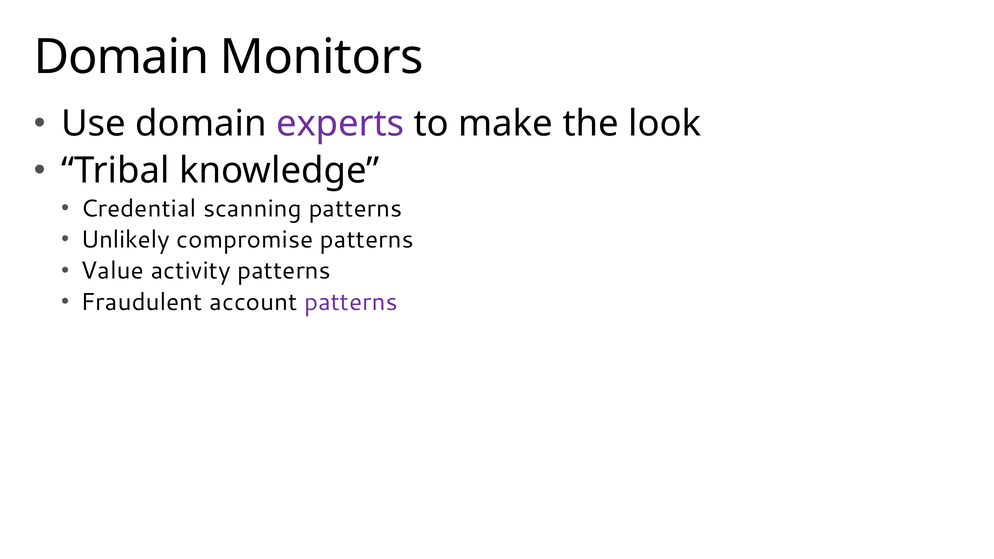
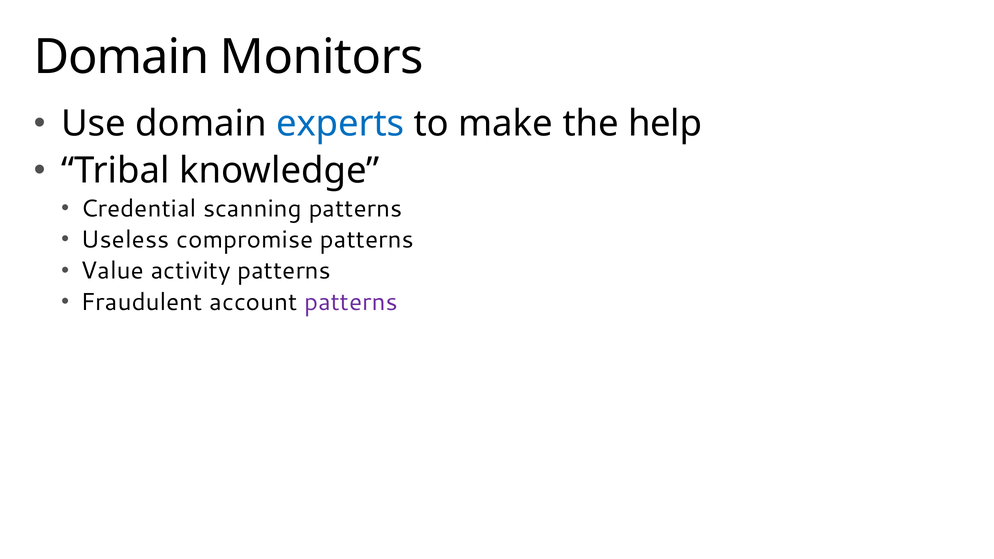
experts colour: purple -> blue (340, 124)
look: look -> help (665, 124)
Unlikely: Unlikely -> Useless (125, 240)
